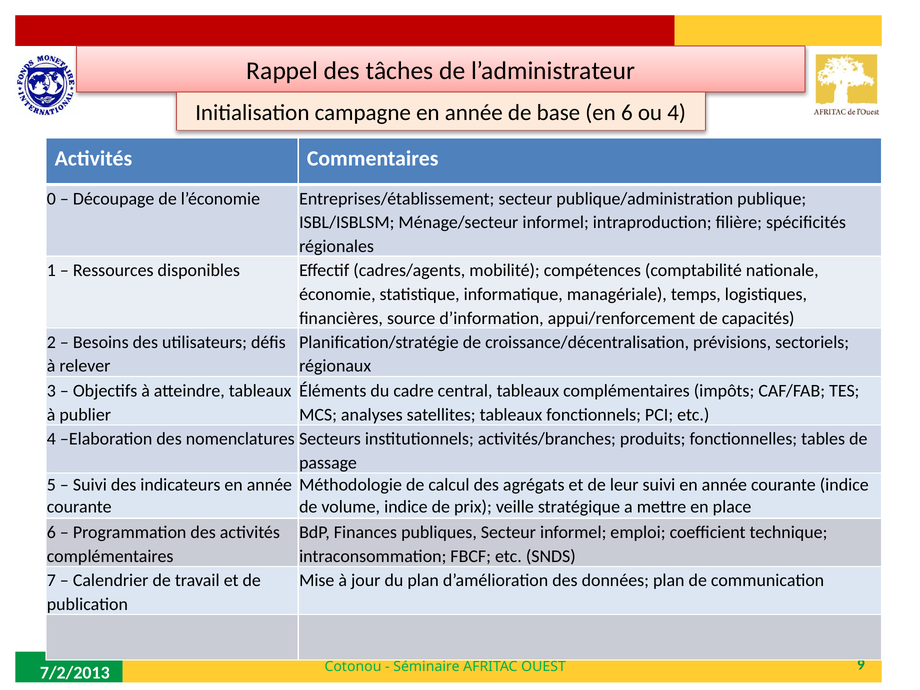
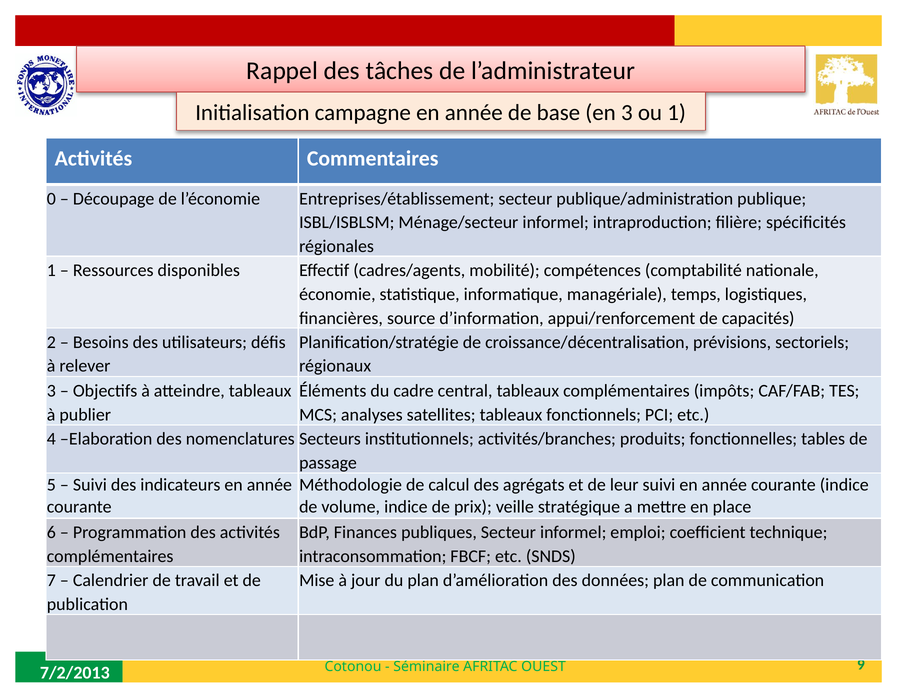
en 6: 6 -> 3 (627, 113)
ou 4: 4 -> 1 (677, 113)
